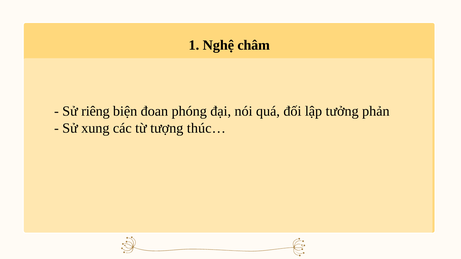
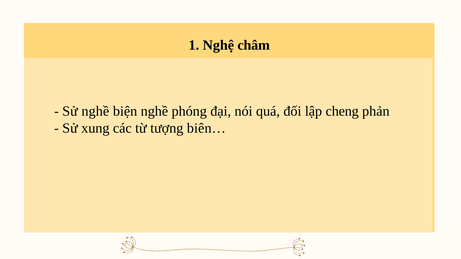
Sử riêng: riêng -> nghề (95, 111)
biện đoan: đoan -> nghề (154, 111)
tưởng: tưởng -> cheng (342, 111)
thúc…: thúc… -> biên… (206, 128)
